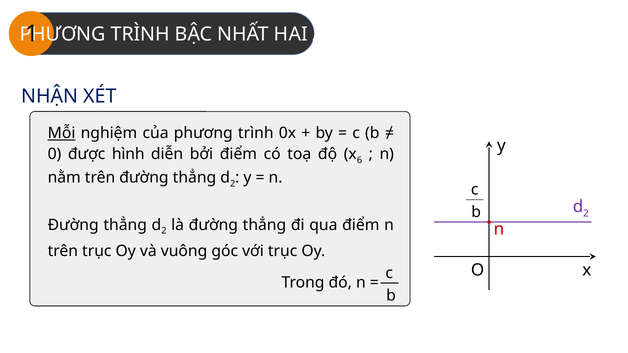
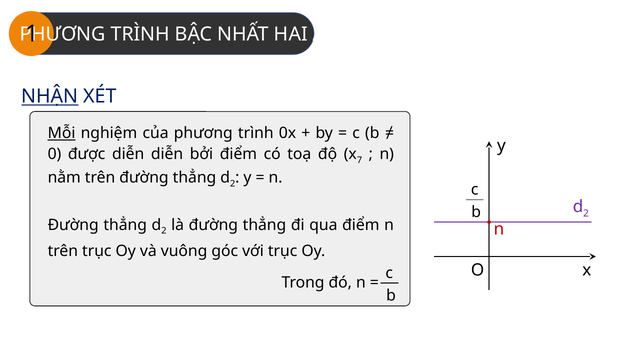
NHẬN underline: none -> present (50, 97)
được hình: hình -> diễn (128, 154)
6: 6 -> 7 (360, 160)
